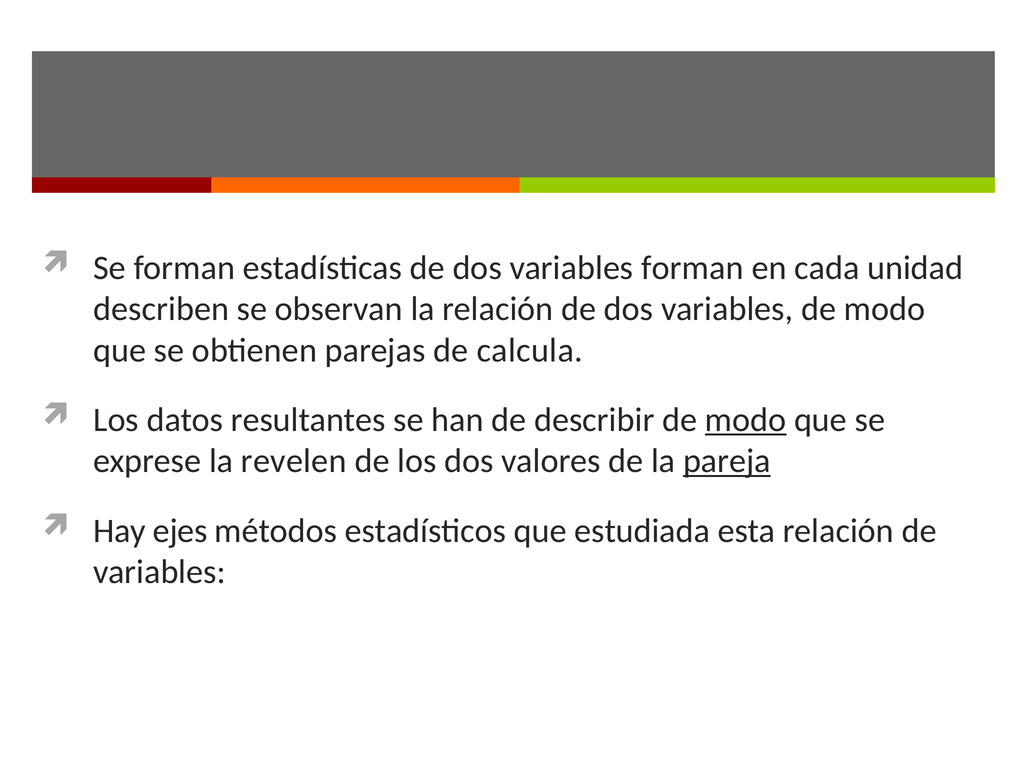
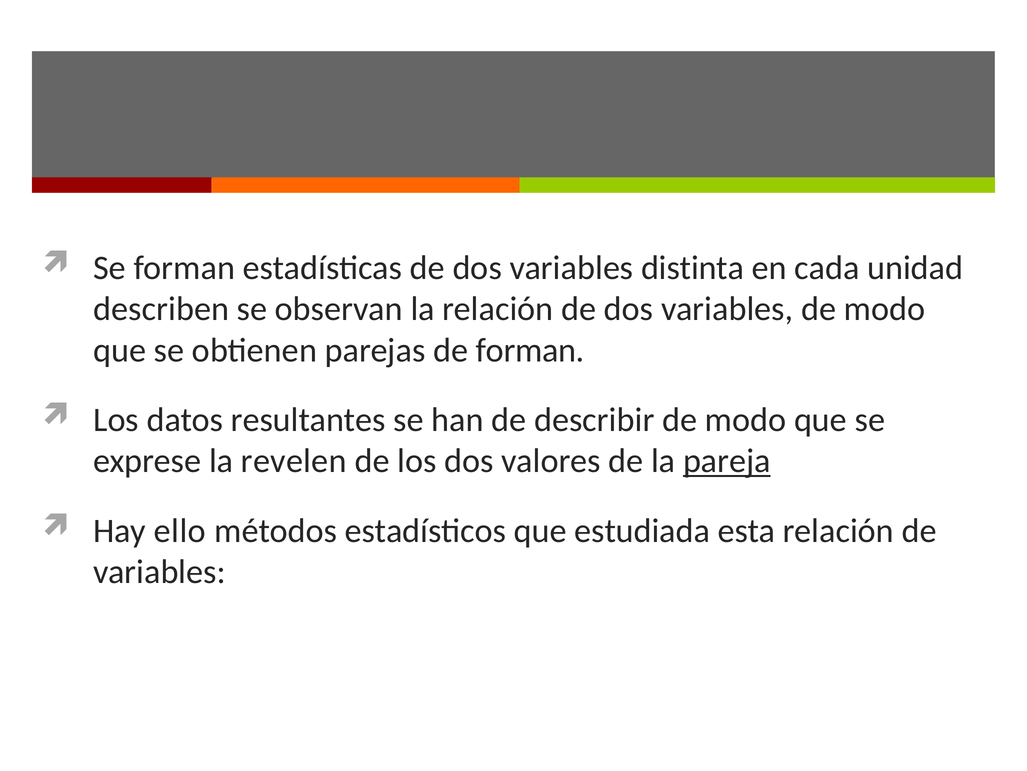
variables forman: forman -> distinta (693, 268)
de calcula: calcula -> forman (530, 350)
modo underline: present -> none (746, 420)
ejes: ejes -> ello (180, 530)
